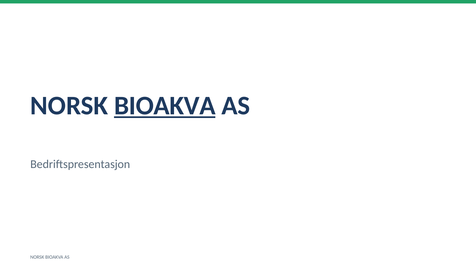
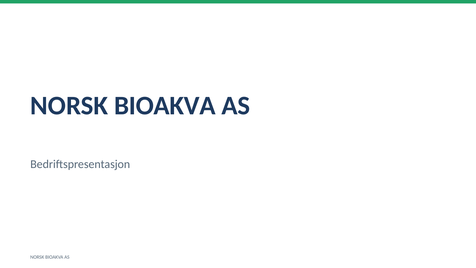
BIOAKVA underline: present -> none (165, 106)
